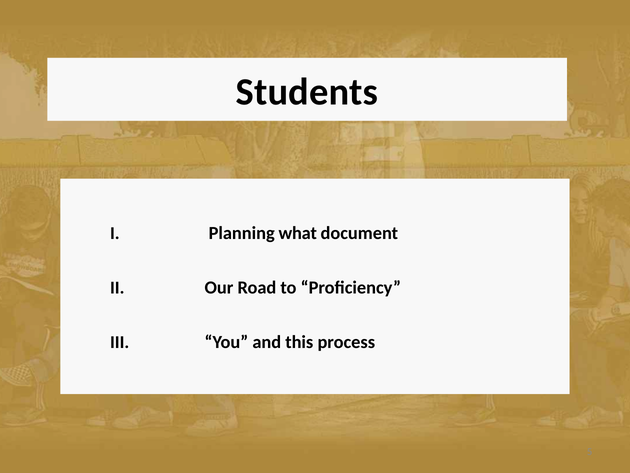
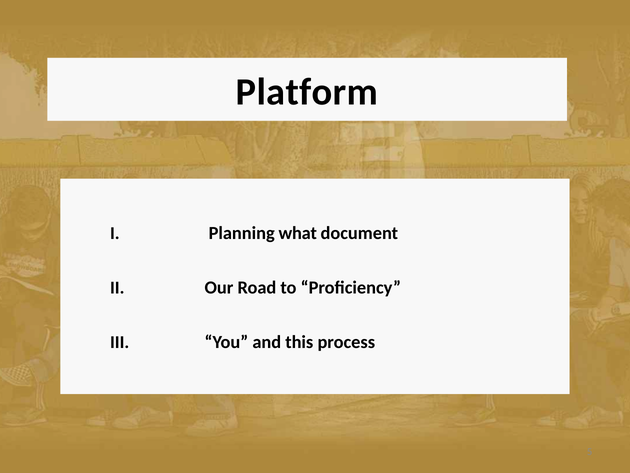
Students: Students -> Platform (307, 92)
